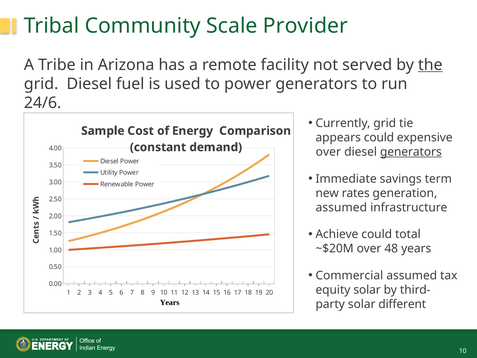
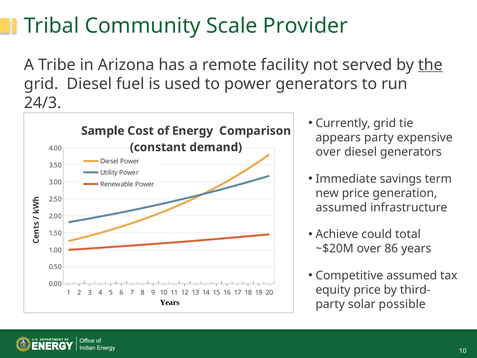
24/6: 24/6 -> 24/3 (43, 103)
appears could: could -> party (379, 138)
generators underline: present -> none (411, 152)
new rates: rates -> price (356, 193)
48: 48 -> 86 (391, 249)
Commercial: Commercial -> Competitive (349, 275)
equity solar: solar -> price (367, 290)
different: different -> possible (402, 304)
